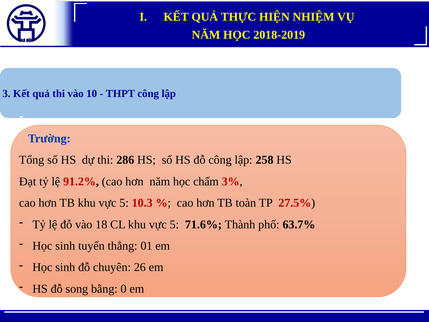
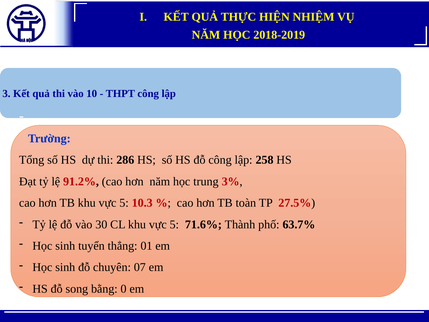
chấm: chấm -> trung (206, 181)
18: 18 -> 30 (101, 224)
26: 26 -> 07 (140, 267)
